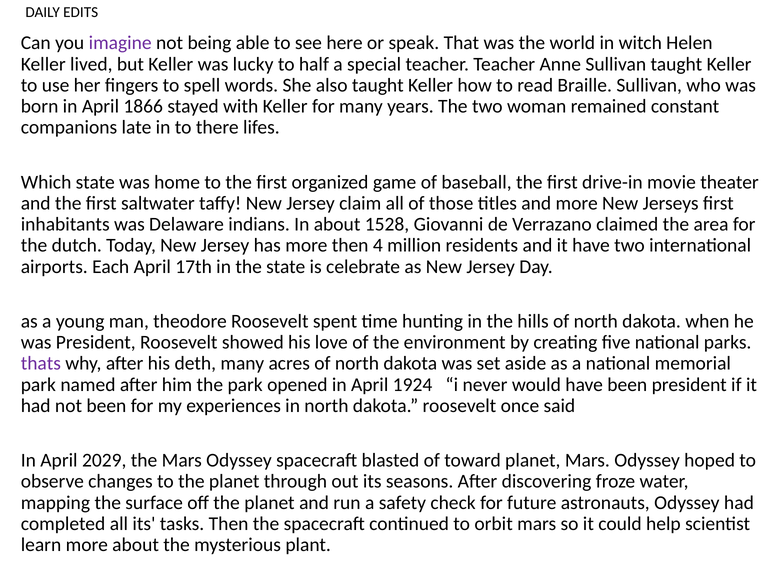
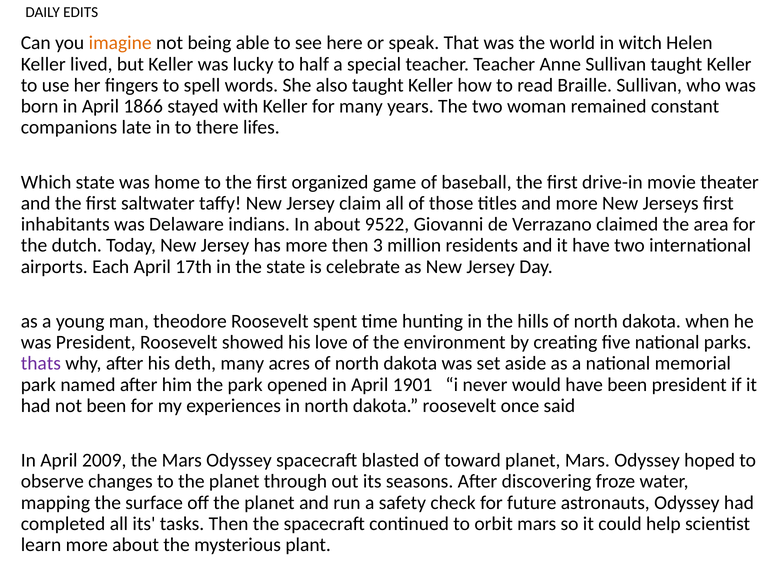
imagine colour: purple -> orange (120, 43)
1528: 1528 -> 9522 (387, 224)
4: 4 -> 3 (378, 245)
1924: 1924 -> 1901 (413, 384)
2029: 2029 -> 2009 (104, 460)
